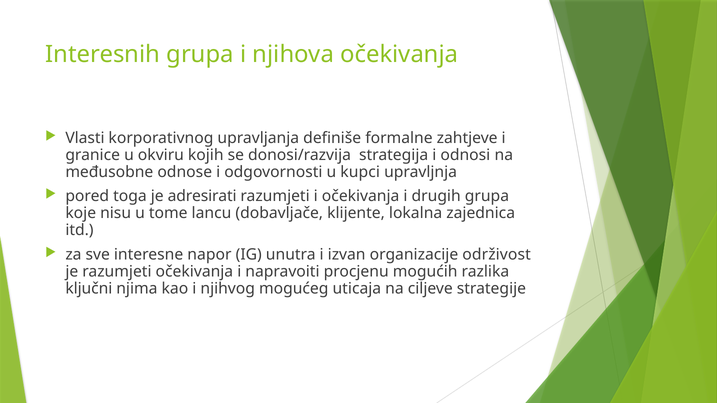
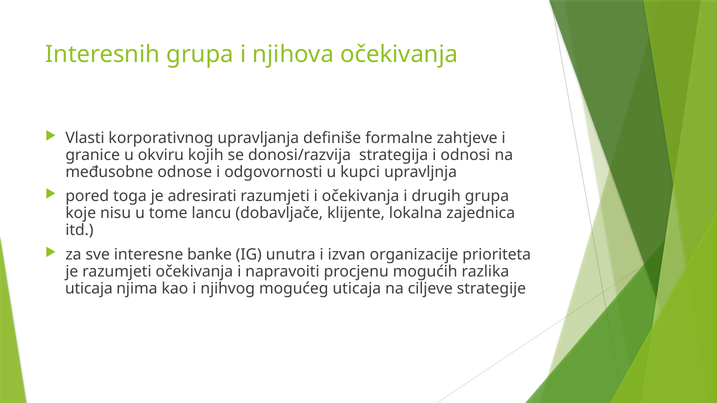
napor: napor -> banke (210, 255)
održivost: održivost -> prioriteta (497, 255)
ključni: ključni -> uticaja (89, 289)
